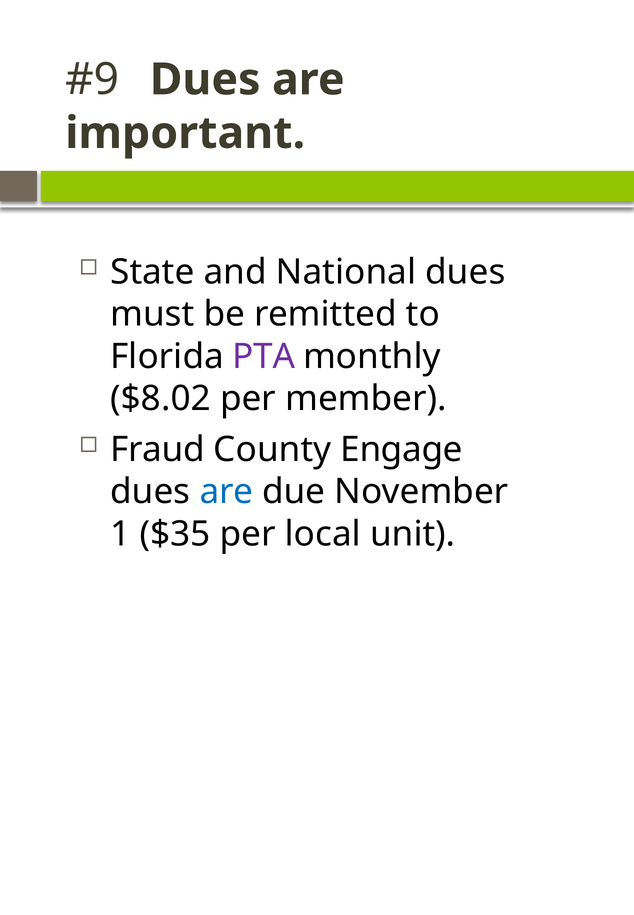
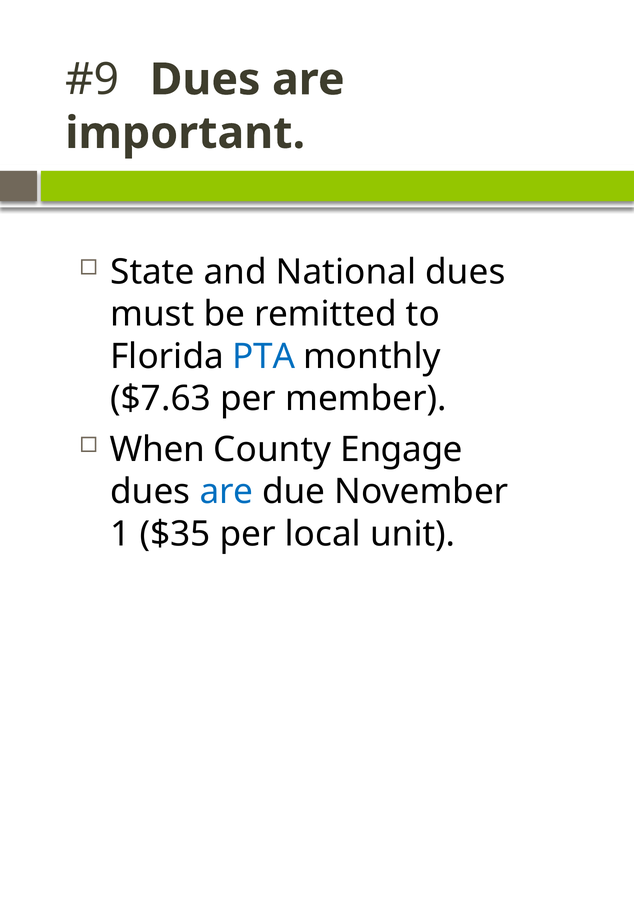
PTA colour: purple -> blue (264, 357)
$8.02: $8.02 -> $7.63 (161, 399)
Fraud: Fraud -> When (158, 450)
